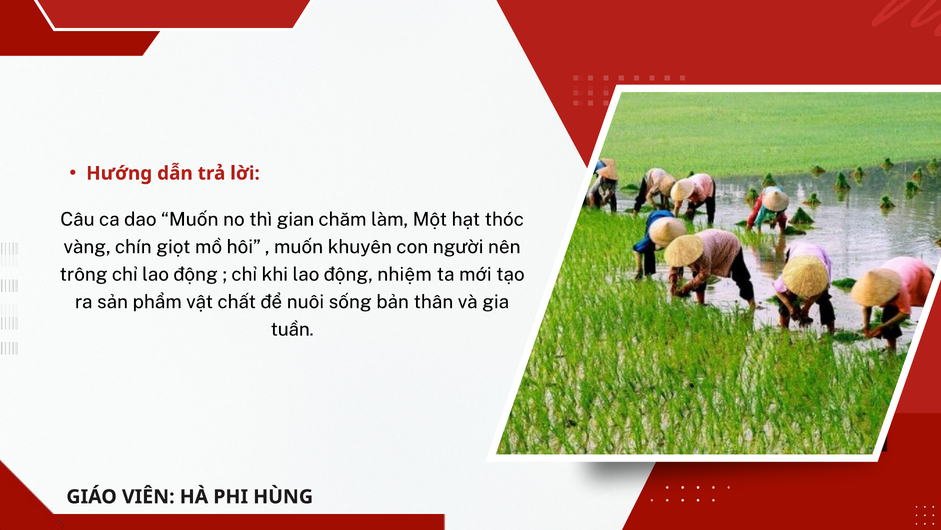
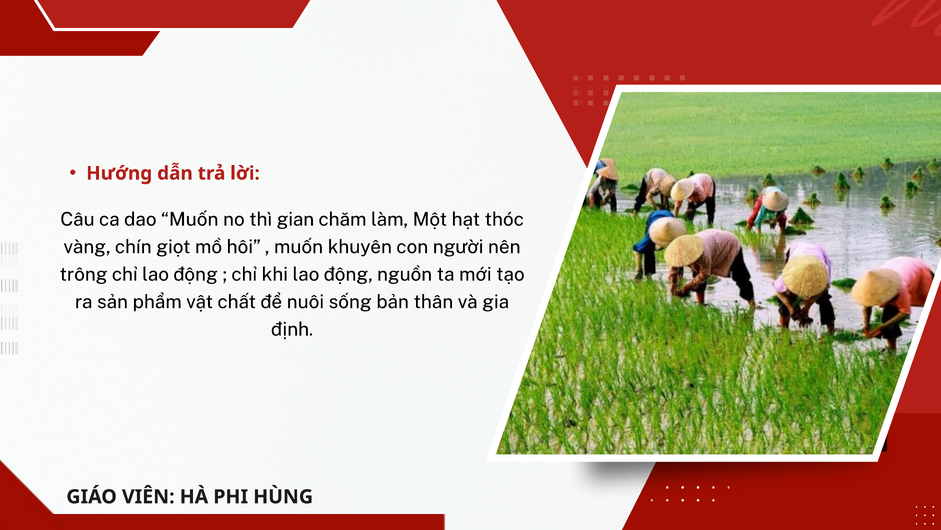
nhiệm: nhiệm -> nguồn (405, 274)
tuần: tuần -> định (292, 329)
